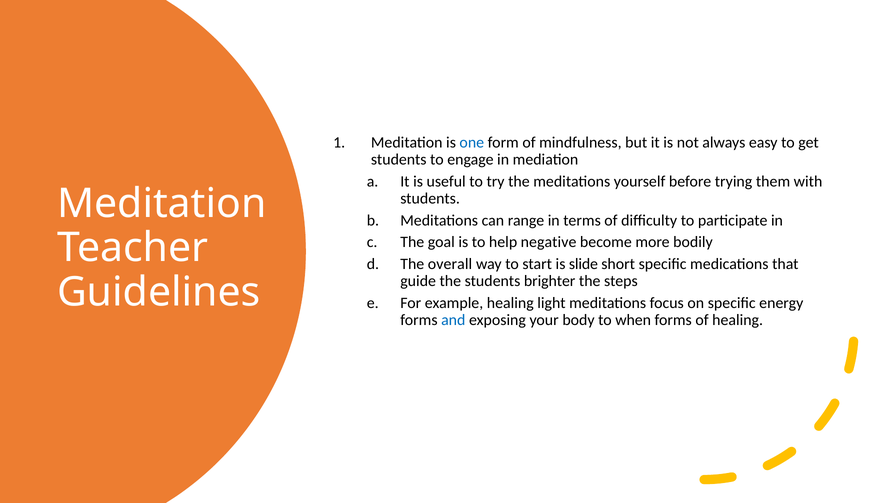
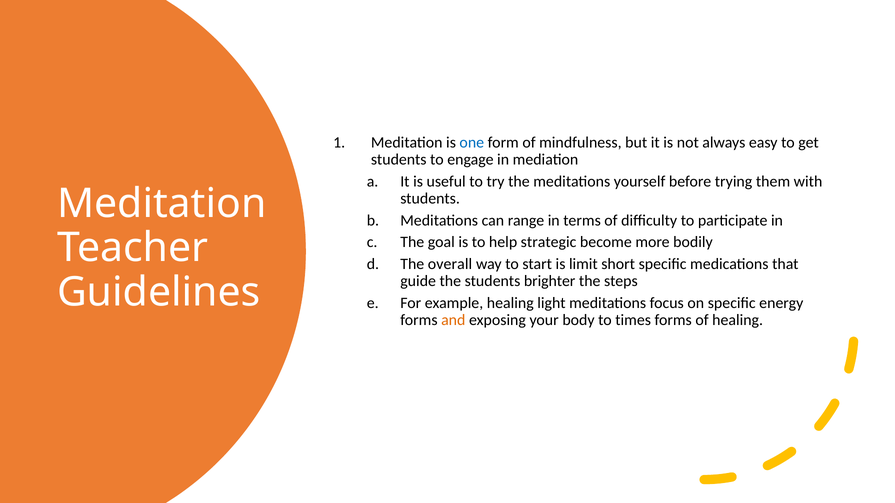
negative: negative -> strategic (549, 242)
slide: slide -> limit (583, 264)
and colour: blue -> orange (453, 320)
when: when -> times (633, 320)
